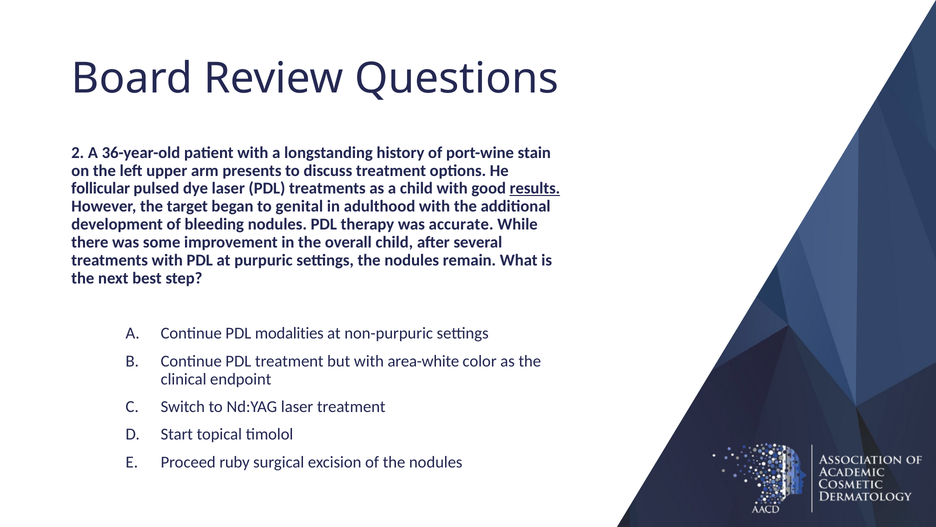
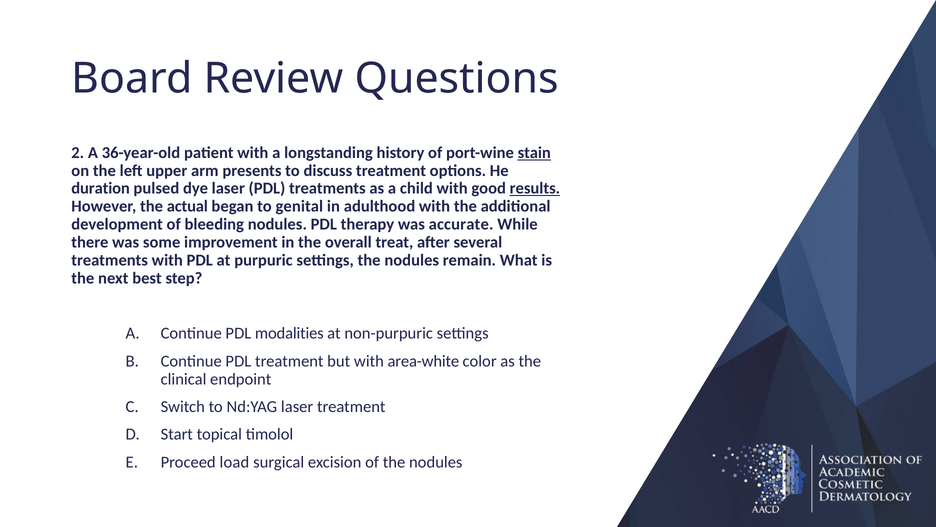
stain underline: none -> present (534, 153)
follicular: follicular -> duration (101, 188)
target: target -> actual (187, 206)
overall child: child -> treat (394, 242)
ruby: ruby -> load (234, 462)
